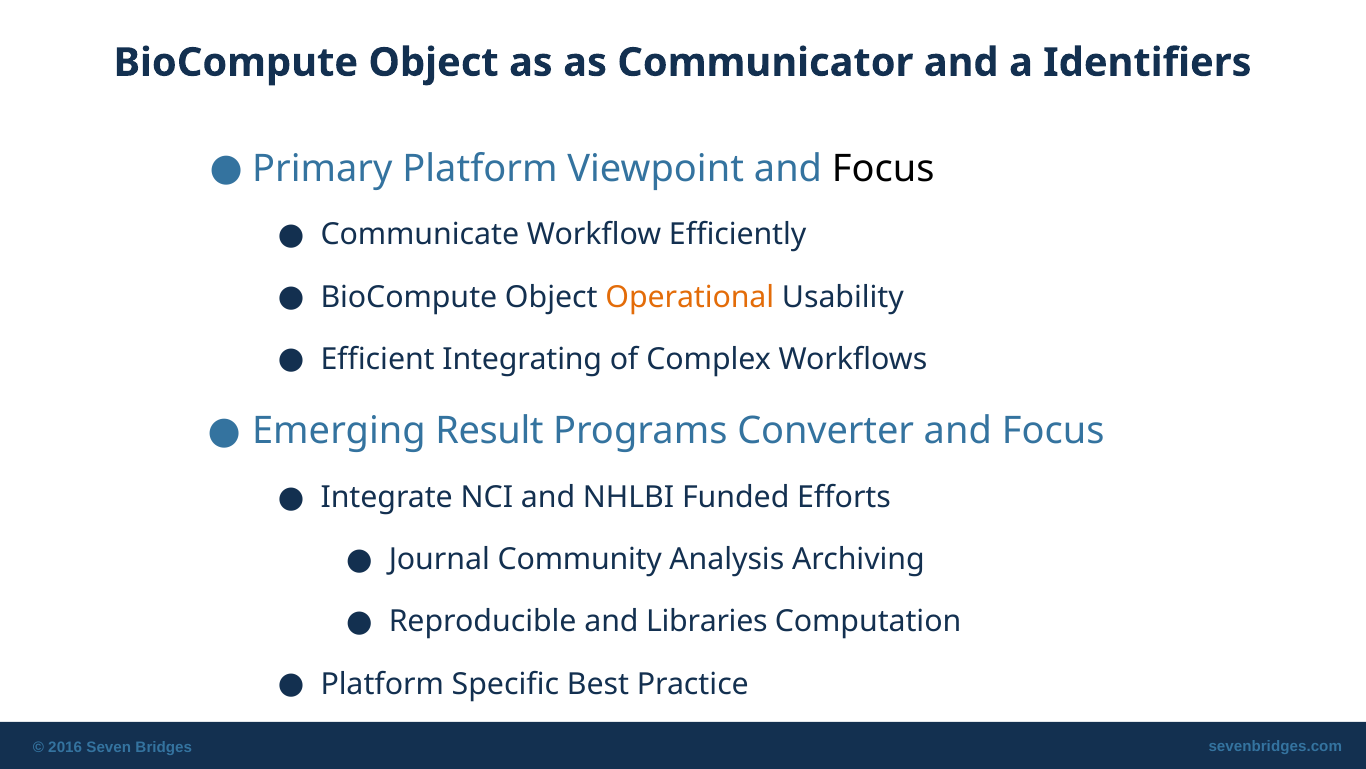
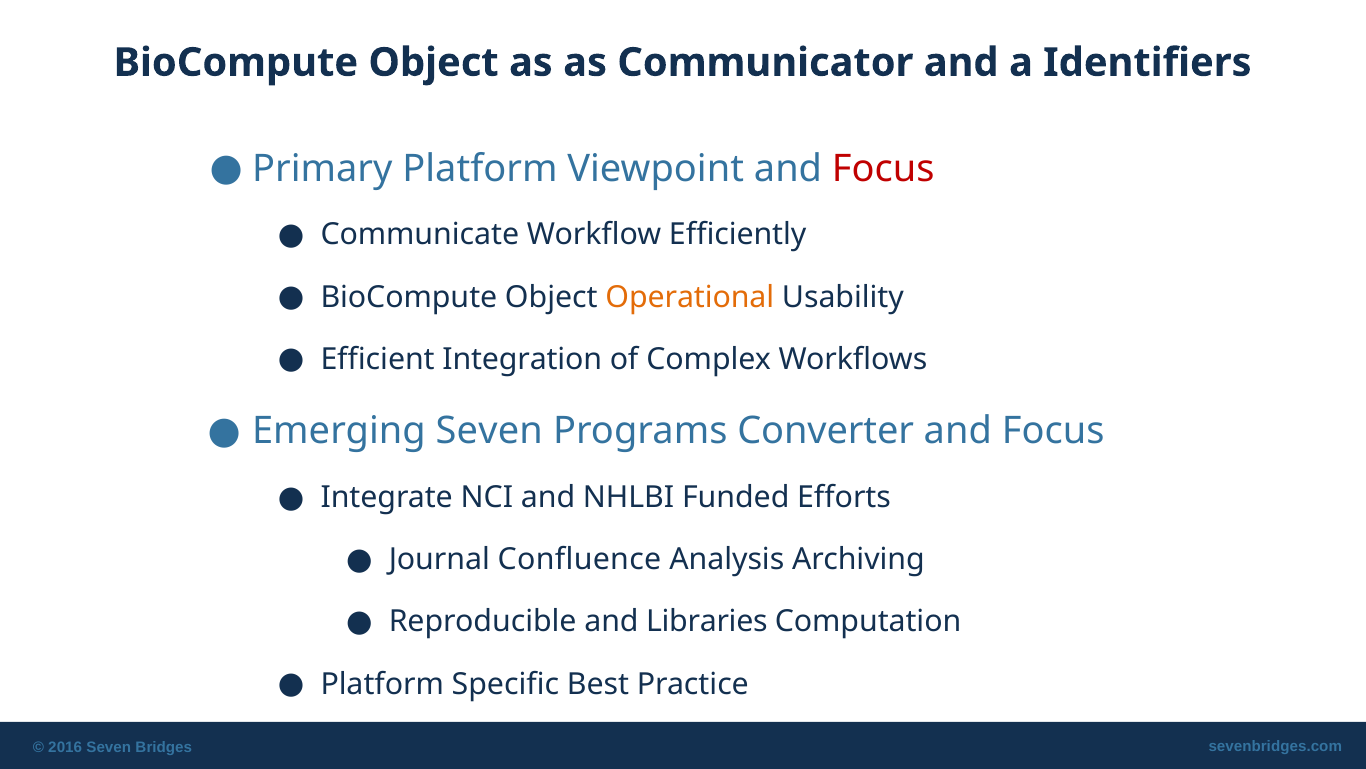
Focus colour: black -> red (883, 169)
Integrating: Integrating -> Integration (522, 359)
Emerging Result: Result -> Seven (489, 431)
Community: Community -> Confluence (579, 559)
